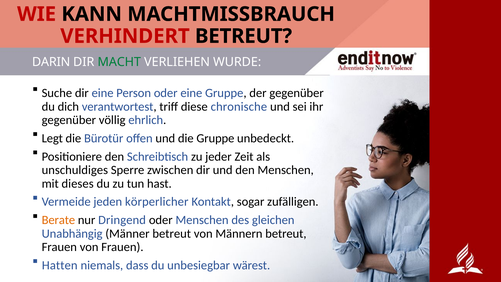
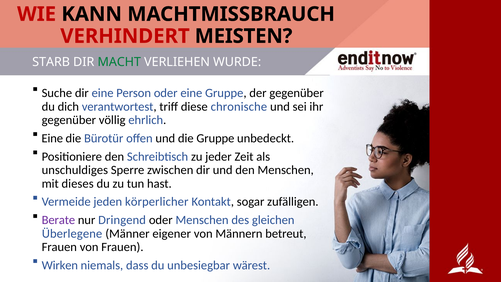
VERHINDERT BETREUT: BETREUT -> MEISTEN (244, 36)
DARIN: DARIN -> STARB (51, 62)
Legt: Legt -> Eine (52, 138)
Berate colour: orange -> purple (58, 220)
Unabhängig: Unabhängig -> Überlegene (72, 233)
Männer betreut: betreut -> eigener (172, 233)
Hatten: Hatten -> Wirken (60, 265)
